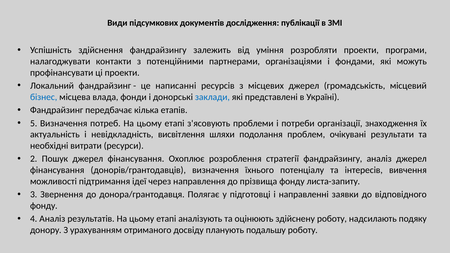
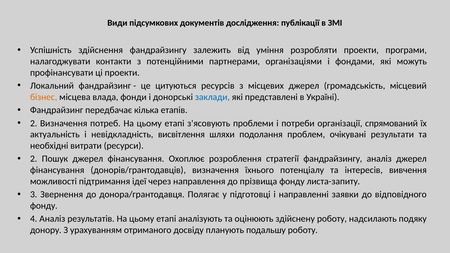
написанні: написанні -> цитуються (176, 86)
бізнес colour: blue -> orange (44, 97)
5: 5 -> 2 (34, 123)
знаходження: знаходження -> спрямований (391, 123)
